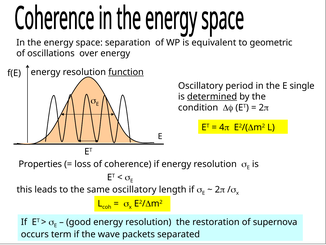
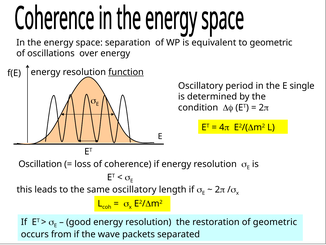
determined underline: present -> none (212, 96)
Properties: Properties -> Oscillation (40, 164)
of supernova: supernova -> geometric (275, 222)
term: term -> from (61, 234)
